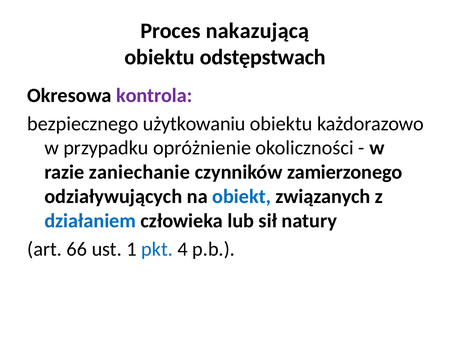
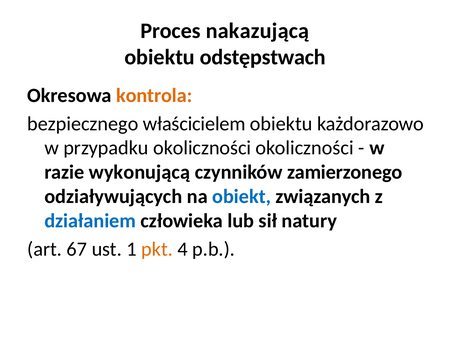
kontrola colour: purple -> orange (154, 95)
użytkowaniu: użytkowaniu -> właścicielem (194, 124)
przypadku opróżnienie: opróżnienie -> okoliczności (202, 148)
zaniechanie: zaniechanie -> wykonującą (139, 172)
66: 66 -> 67 (77, 249)
pkt colour: blue -> orange (157, 249)
